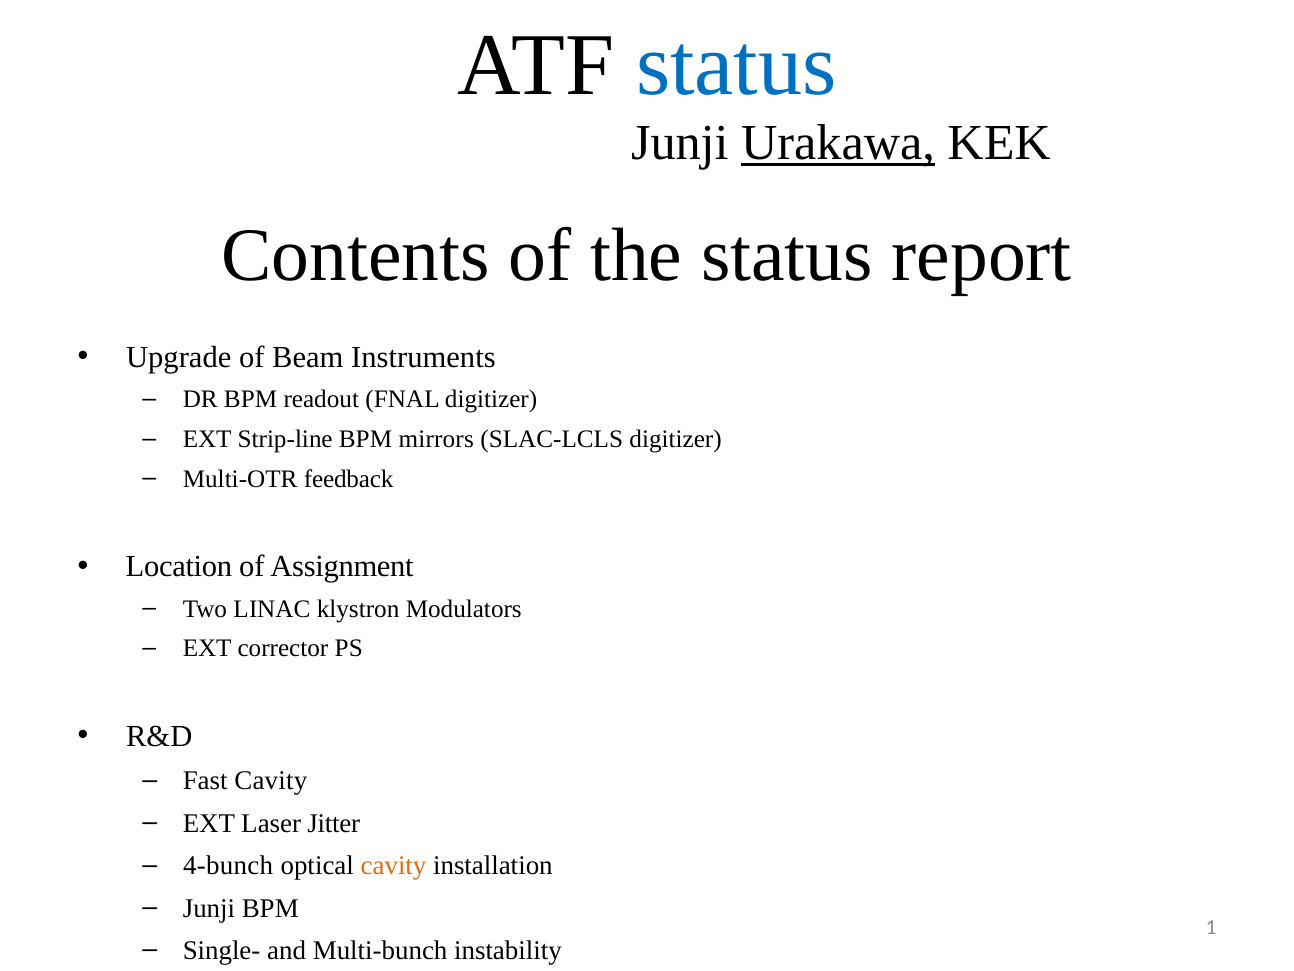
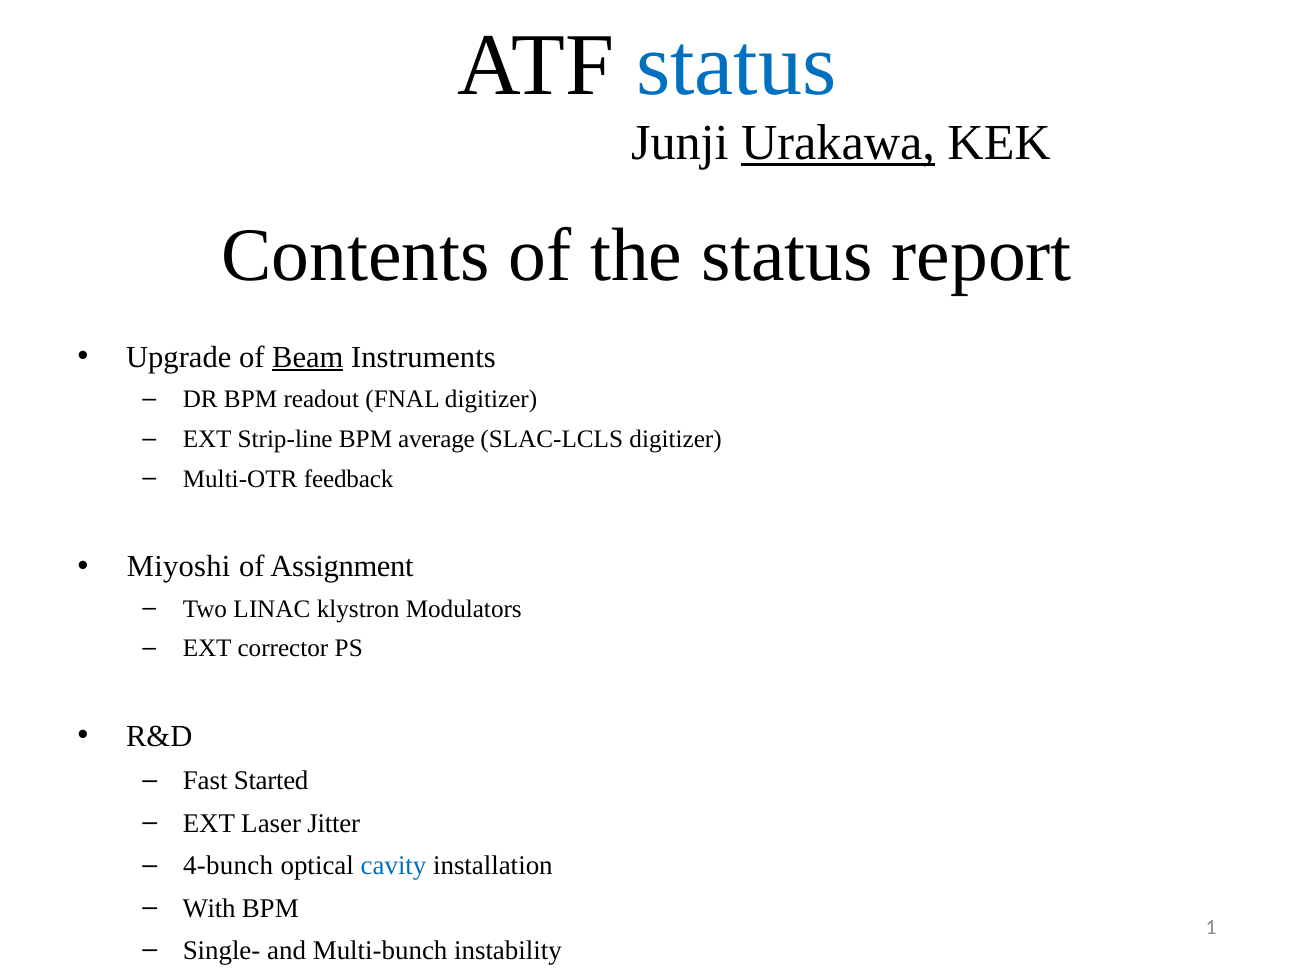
Beam underline: none -> present (308, 357)
mirrors: mirrors -> average (436, 439)
Location: Location -> Miyoshi (179, 567)
Fast Cavity: Cavity -> Started (271, 780)
cavity colour: orange -> blue (394, 865)
Junji: Junji -> With (209, 908)
